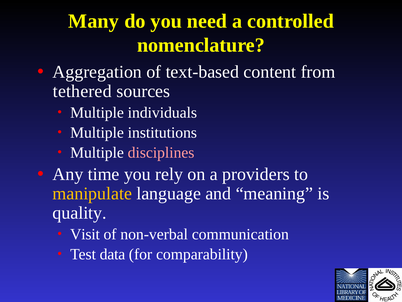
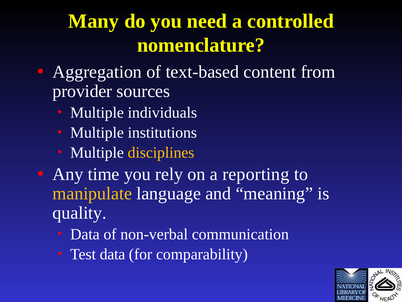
tethered: tethered -> provider (82, 91)
disciplines colour: pink -> yellow (161, 152)
providers: providers -> reporting (256, 174)
Visit: Visit -> Data (85, 234)
